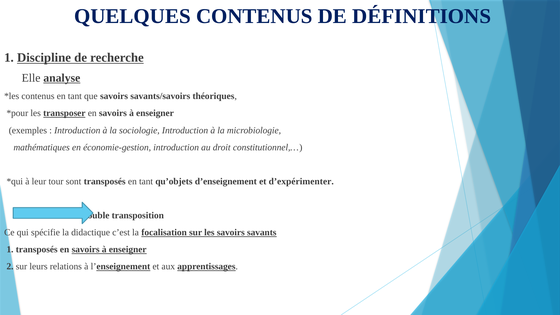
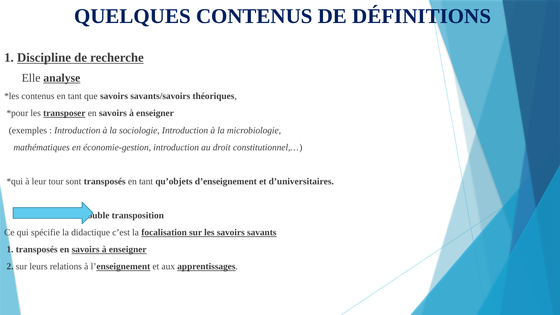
d’expérimenter: d’expérimenter -> d’universitaires (301, 181)
